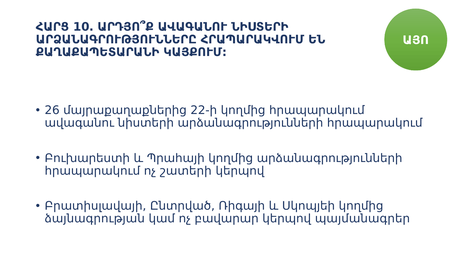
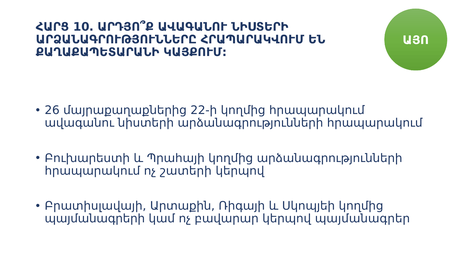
Ընտրված: Ընտրված -> Արտաքին (182, 206)
ձայնագրության: ձայնագրության -> պայմանագրերի (95, 219)
